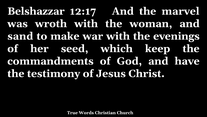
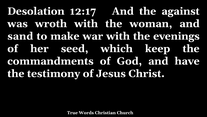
Belshazzar: Belshazzar -> Desolation (36, 11)
marvel: marvel -> against (181, 11)
